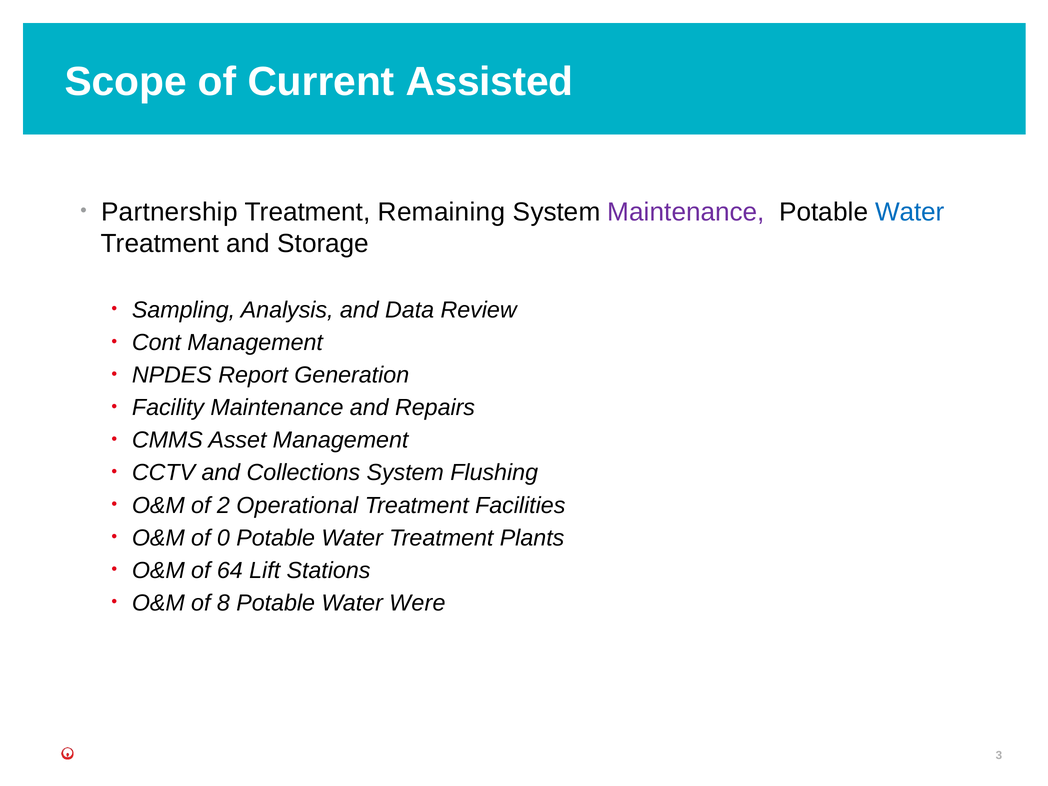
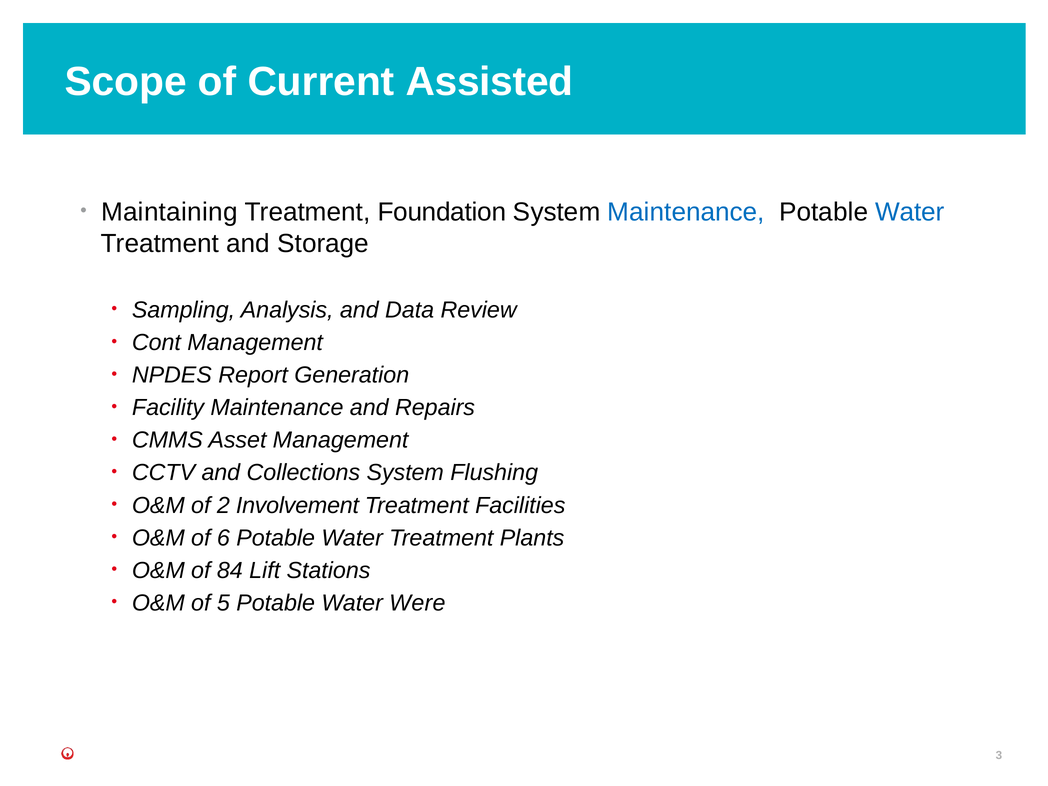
Partnership: Partnership -> Maintaining (169, 212)
Remaining: Remaining -> Foundation (442, 212)
Maintenance colour: purple -> blue (686, 212)
Operational: Operational -> Involvement (297, 505)
0: 0 -> 6 (223, 538)
64: 64 -> 84 (230, 570)
8: 8 -> 5 (223, 603)
